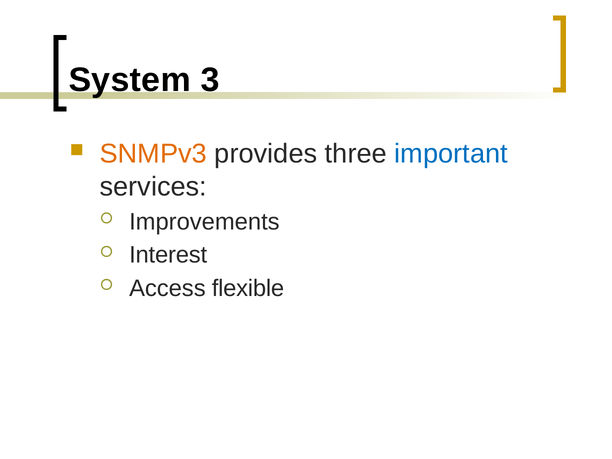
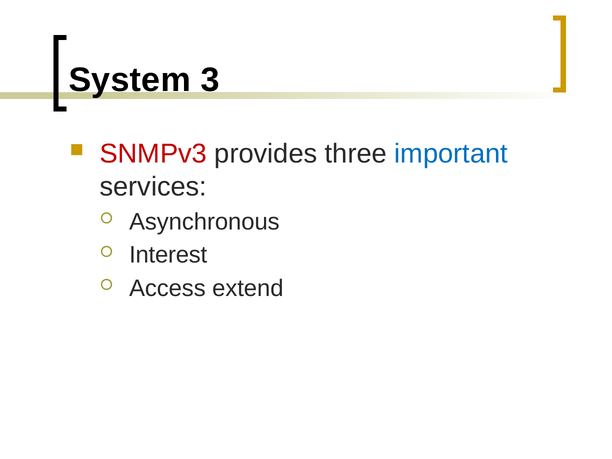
SNMPv3 colour: orange -> red (153, 154)
Improvements: Improvements -> Asynchronous (204, 222)
flexible: flexible -> extend (248, 288)
